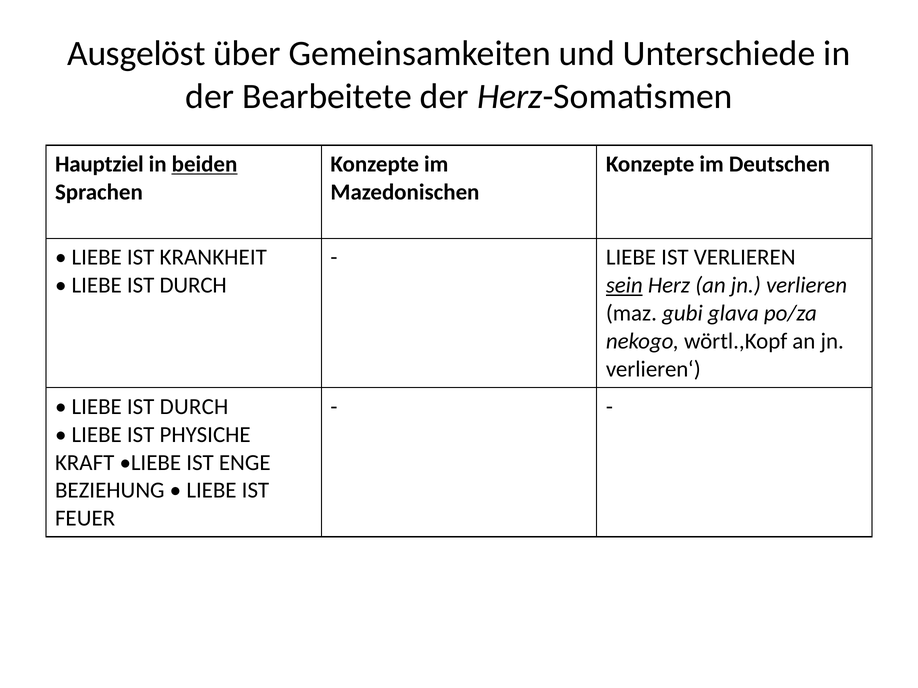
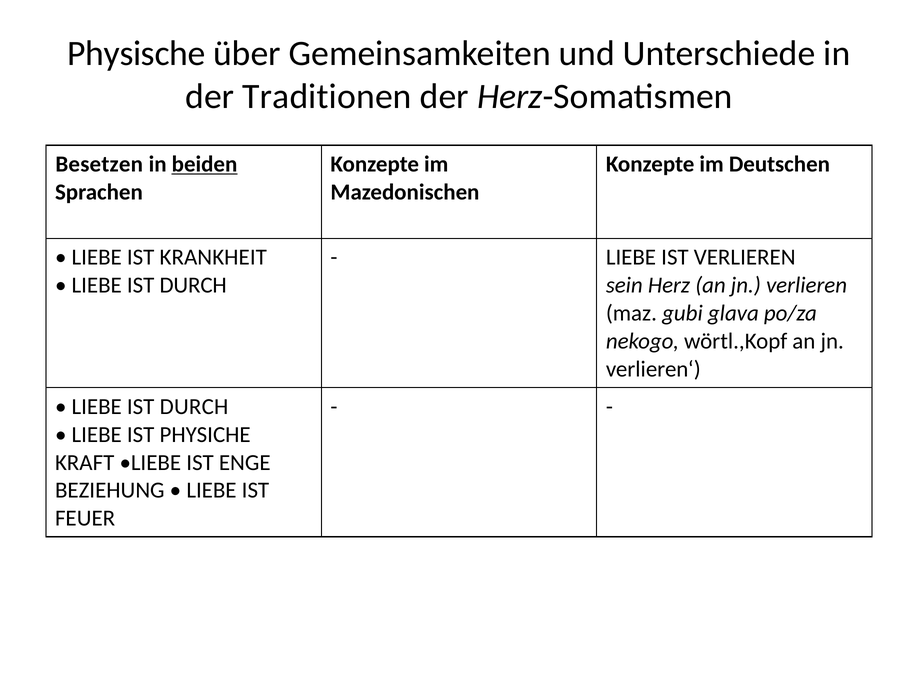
Ausgelöst: Ausgelöst -> Physische (136, 54)
Bearbeitete: Bearbeitete -> Traditionen (327, 97)
Hauptziel: Hauptziel -> Besetzen (99, 164)
sein underline: present -> none (624, 285)
